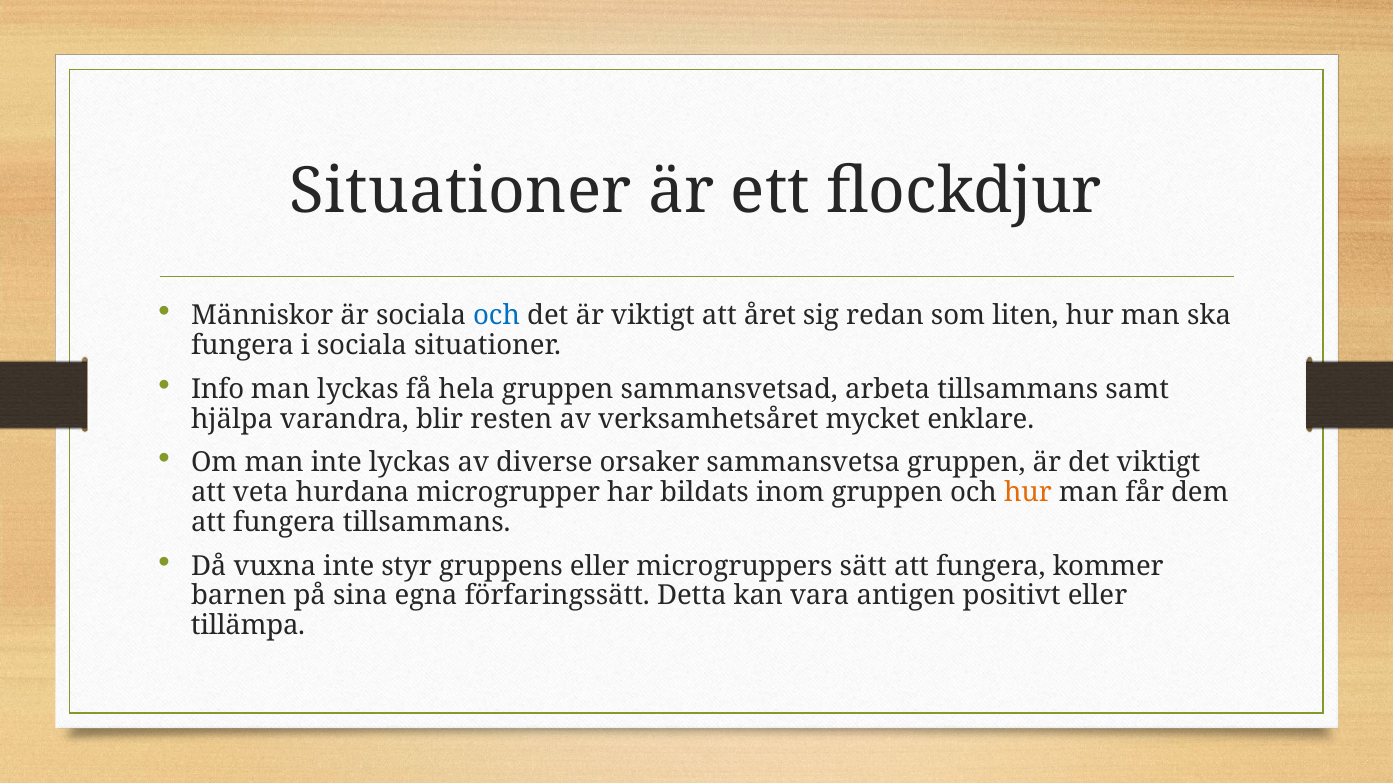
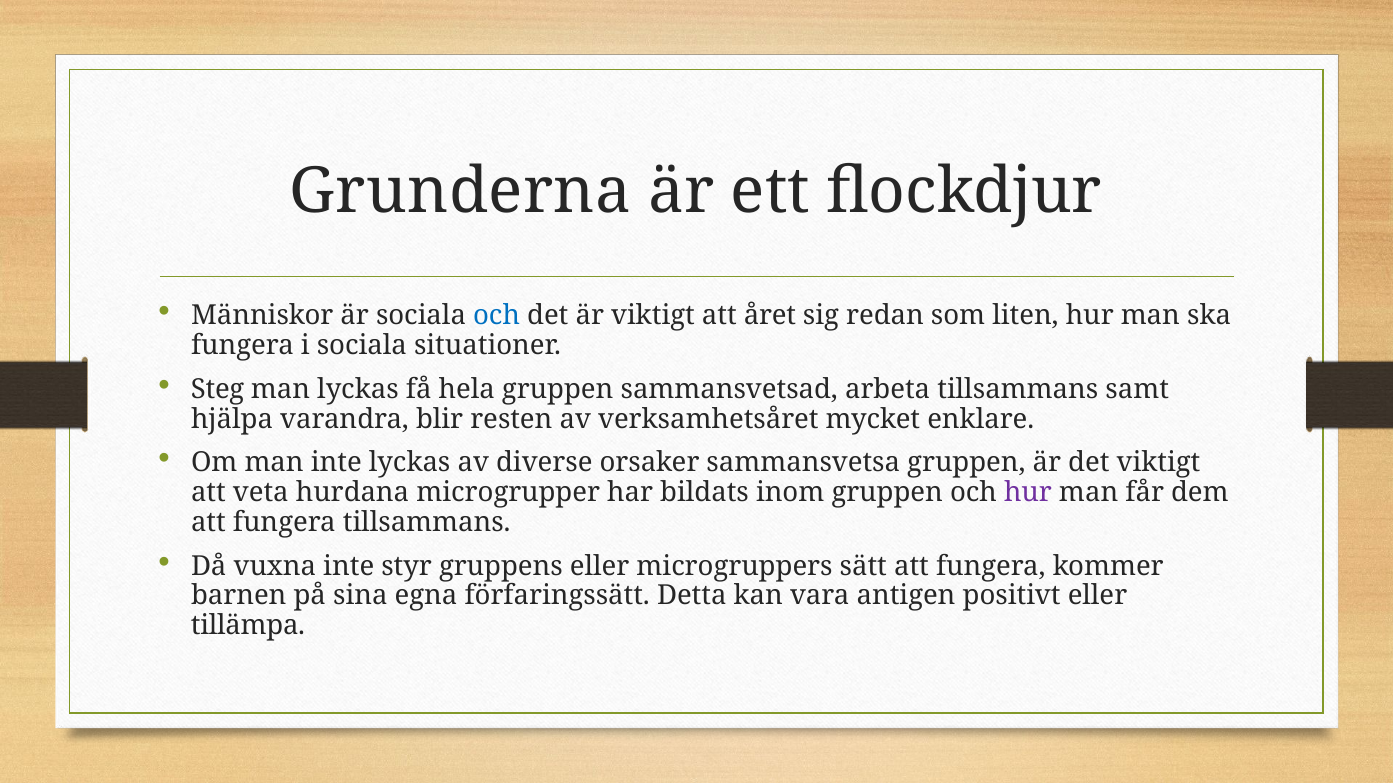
Situationer: Situationer -> Grunderna (461, 191)
Info: Info -> Steg (218, 389)
hur colour: orange -> purple (1028, 493)
